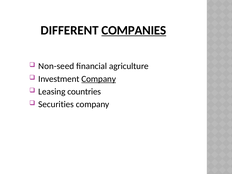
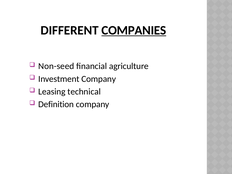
Company underline: present -> none (99, 79)
countries: countries -> technical (84, 92)
Securities: Securities -> Definition (56, 104)
